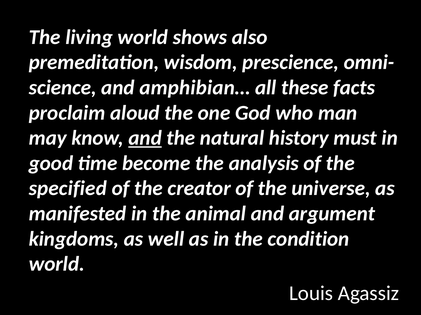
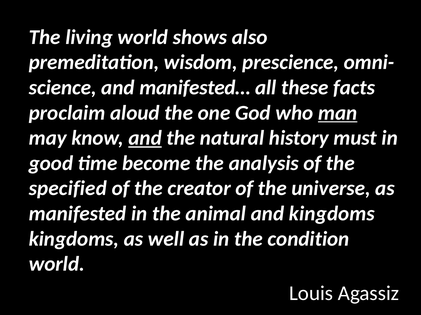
amphibian…: amphibian… -> manifested… (195, 88)
man underline: none -> present (338, 113)
and argument: argument -> kingdoms (332, 214)
